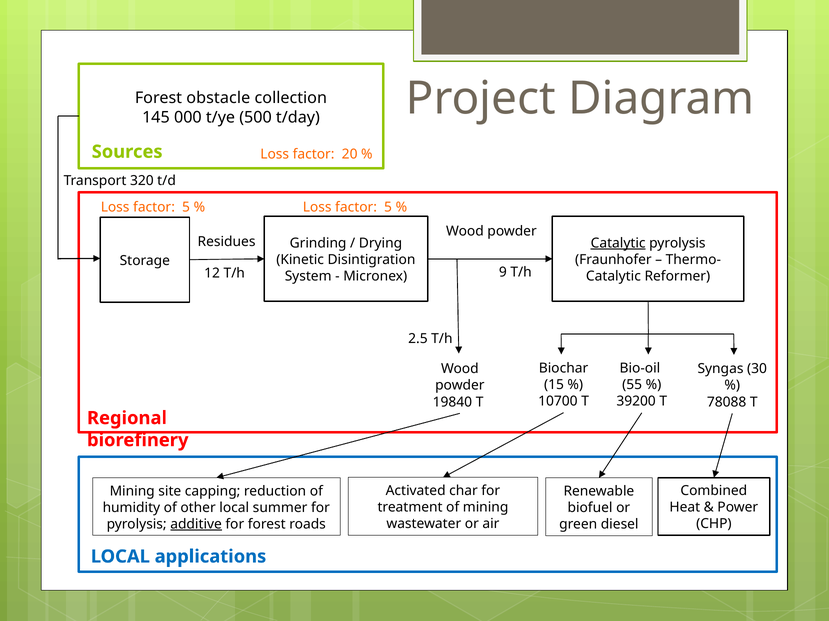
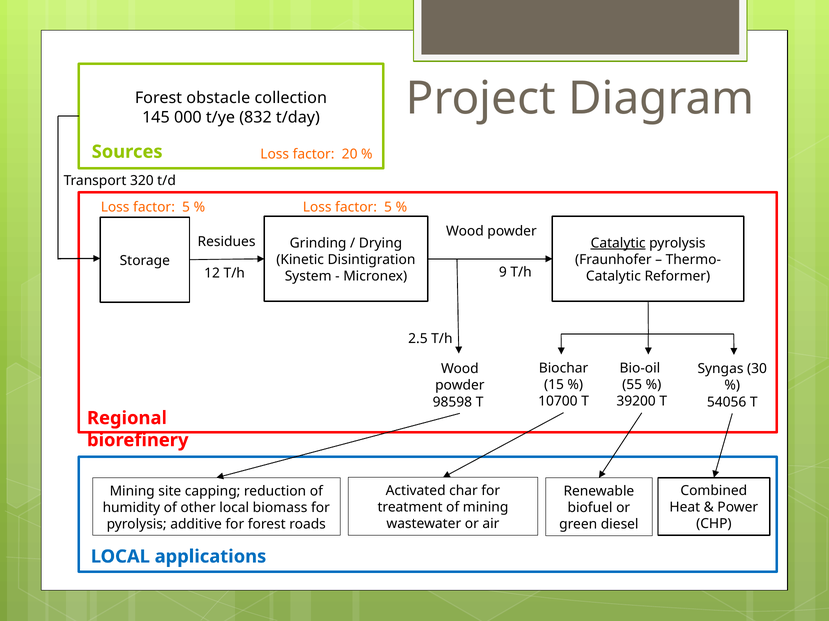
500: 500 -> 832 (256, 118)
19840: 19840 -> 98598 (452, 402)
78088: 78088 -> 54056 (727, 402)
summer: summer -> biomass (280, 508)
additive underline: present -> none (196, 525)
